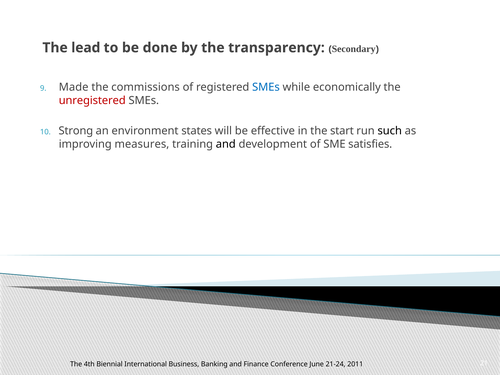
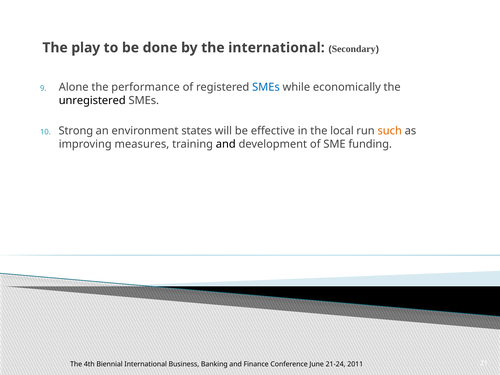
lead: lead -> play (86, 48)
the transparency: transparency -> international (276, 48)
Made: Made -> Alone (74, 87)
commissions: commissions -> performance (146, 87)
unregistered colour: red -> black (92, 100)
start: start -> local (342, 131)
such colour: black -> orange (390, 131)
satisfies: satisfies -> funding (370, 144)
